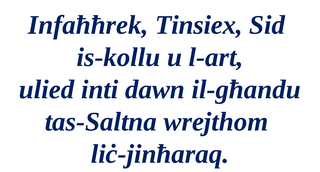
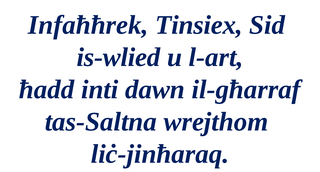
is-kollu: is-kollu -> is-wlied (119, 57)
ulied: ulied -> ħadd (47, 90)
il-għandu: il-għandu -> il-għarraf (246, 90)
